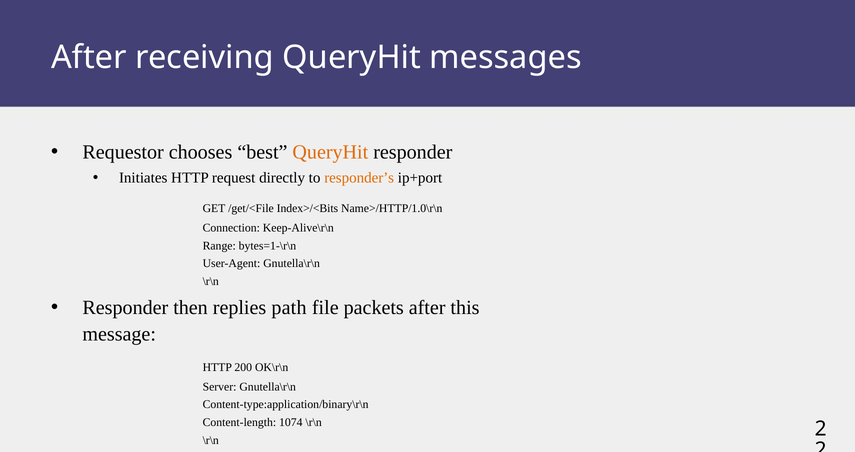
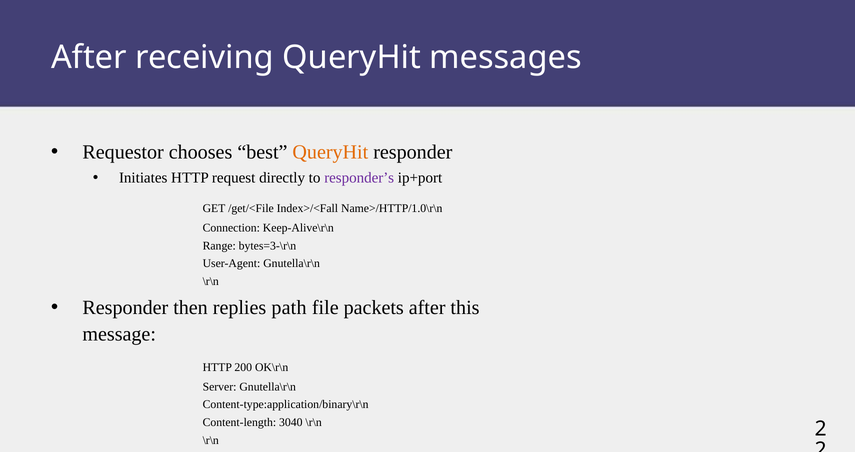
responder’s colour: orange -> purple (359, 178)
Index>/<Bits: Index>/<Bits -> Index>/<Fall (307, 208)
bytes=1-\r\n: bytes=1-\r\n -> bytes=3-\r\n (267, 246)
1074: 1074 -> 3040 (291, 422)
